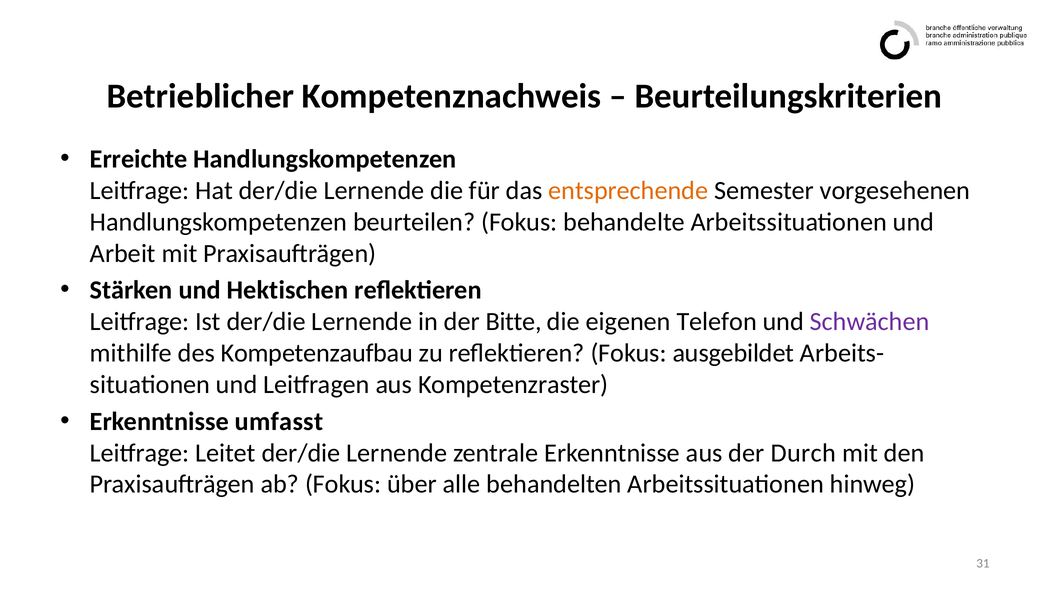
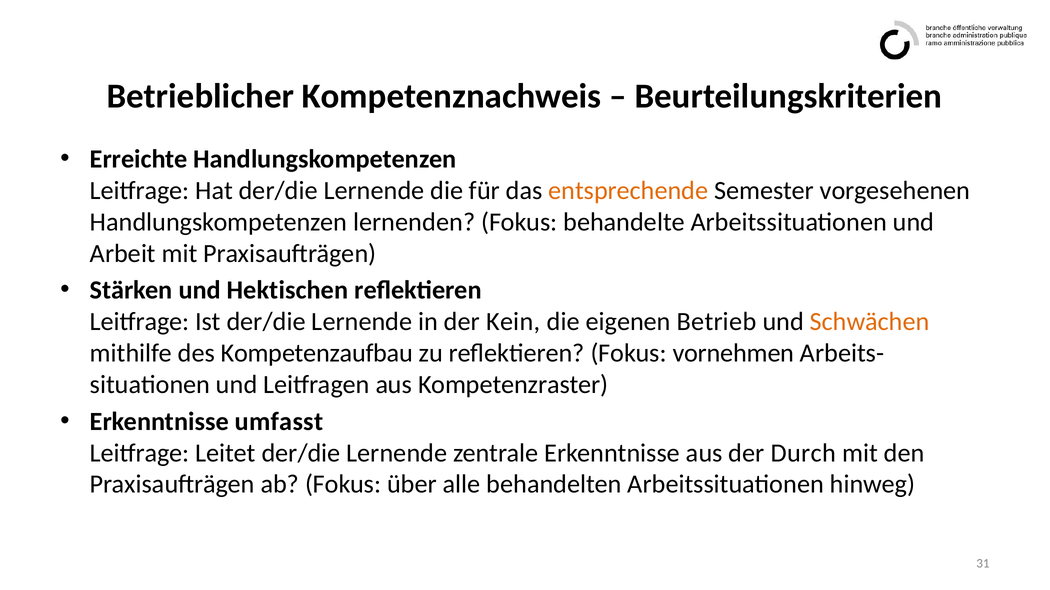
beurteilen: beurteilen -> lernenden (414, 222)
Bitte: Bitte -> Kein (513, 322)
Telefon: Telefon -> Betrieb (717, 322)
Schwächen colour: purple -> orange (870, 322)
ausgebildet: ausgebildet -> vornehmen (733, 354)
